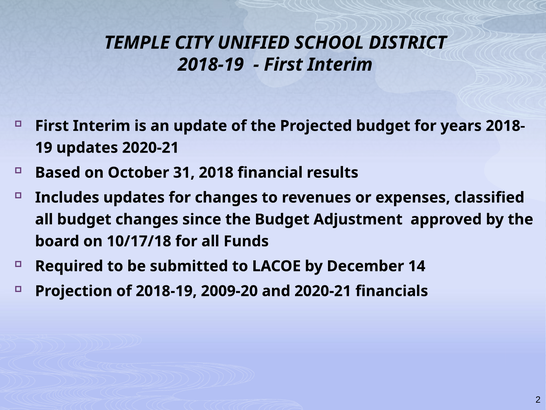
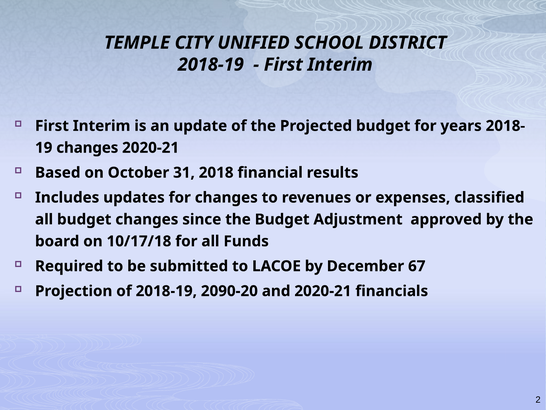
updates: updates -> changes (87, 148)
14: 14 -> 67 (417, 266)
2009-20: 2009-20 -> 2090-20 (229, 291)
